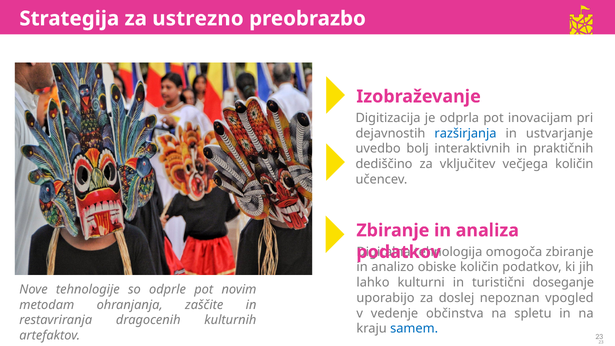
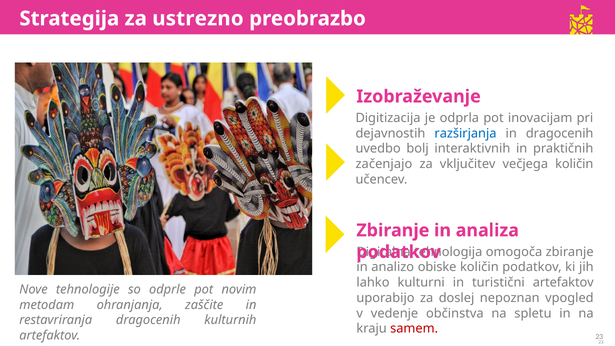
in ustvarjanje: ustvarjanje -> dragocenih (560, 133)
dediščino: dediščino -> začenjajo (384, 164)
turistični doseganje: doseganje -> artefaktov (563, 282)
samem colour: blue -> red (414, 329)
